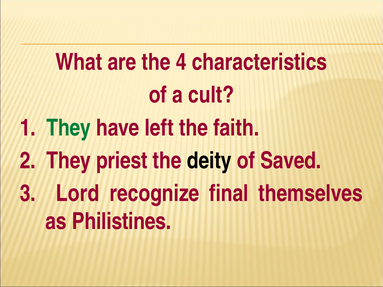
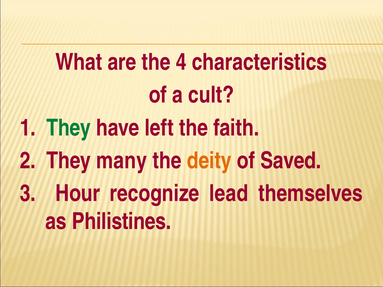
priest: priest -> many (122, 161)
deity colour: black -> orange (209, 161)
Lord: Lord -> Hour (78, 193)
final: final -> lead (229, 193)
